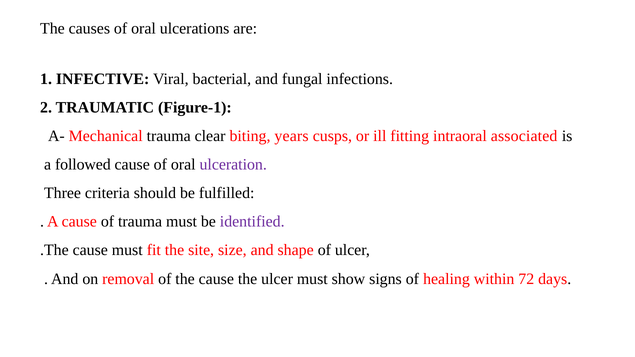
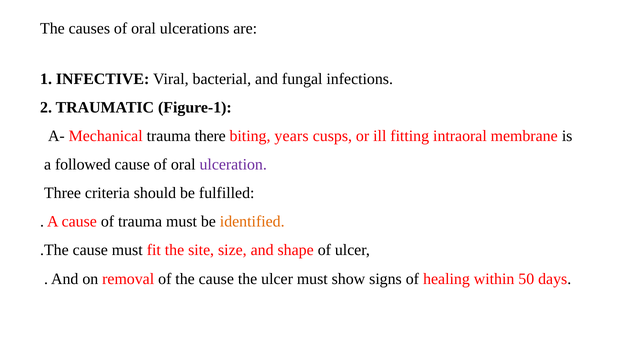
clear: clear -> there (210, 136)
associated: associated -> membrane (524, 136)
identified colour: purple -> orange (252, 222)
72: 72 -> 50 (526, 279)
